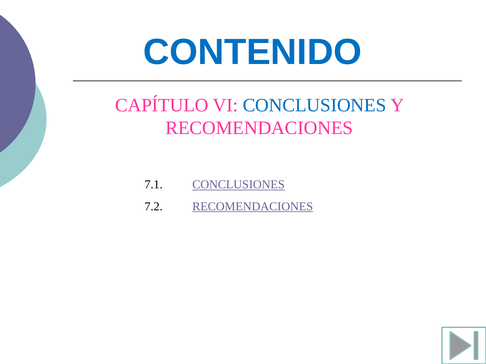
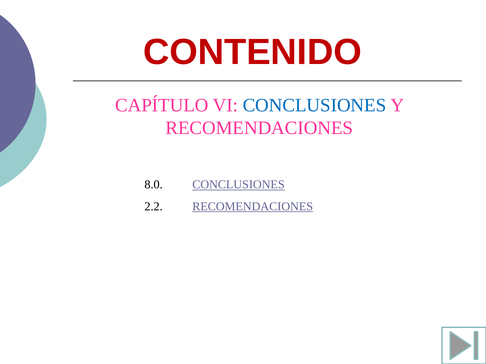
CONTENIDO colour: blue -> red (252, 52)
7.1: 7.1 -> 8.0 (154, 185)
7.2: 7.2 -> 2.2 (154, 207)
